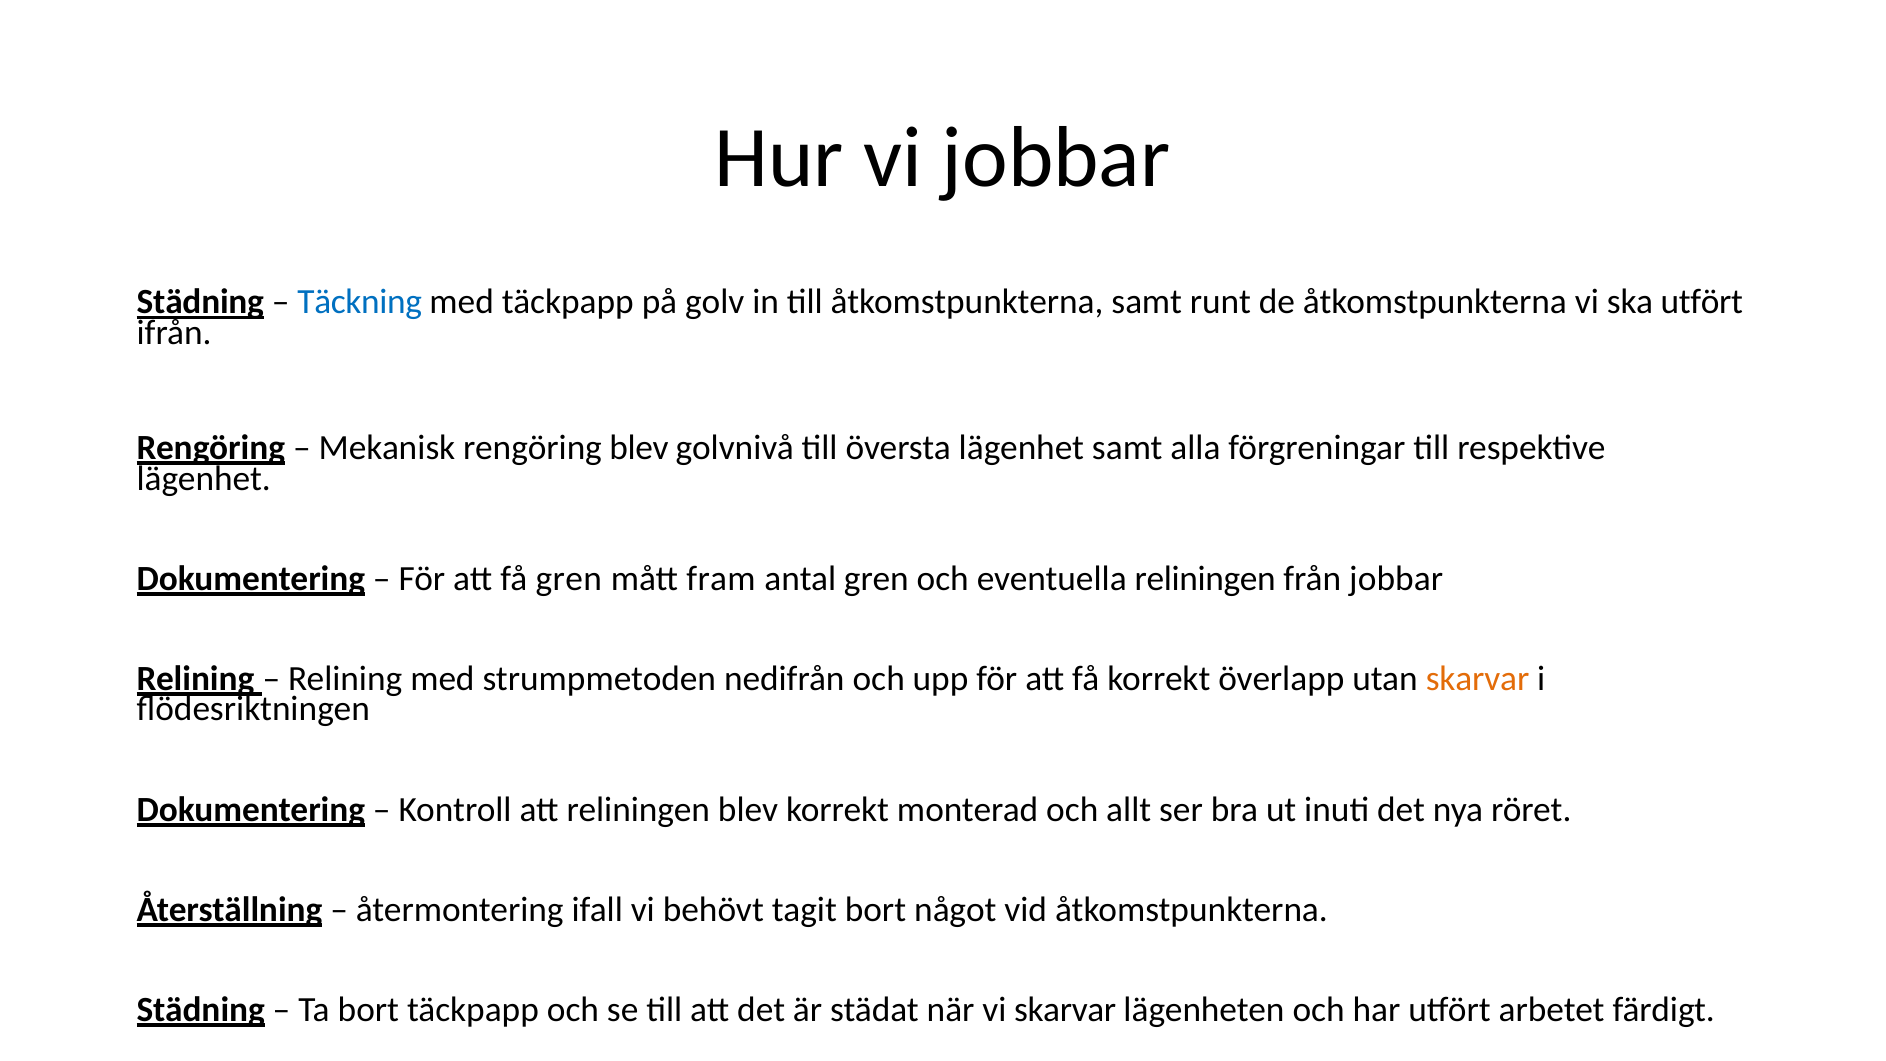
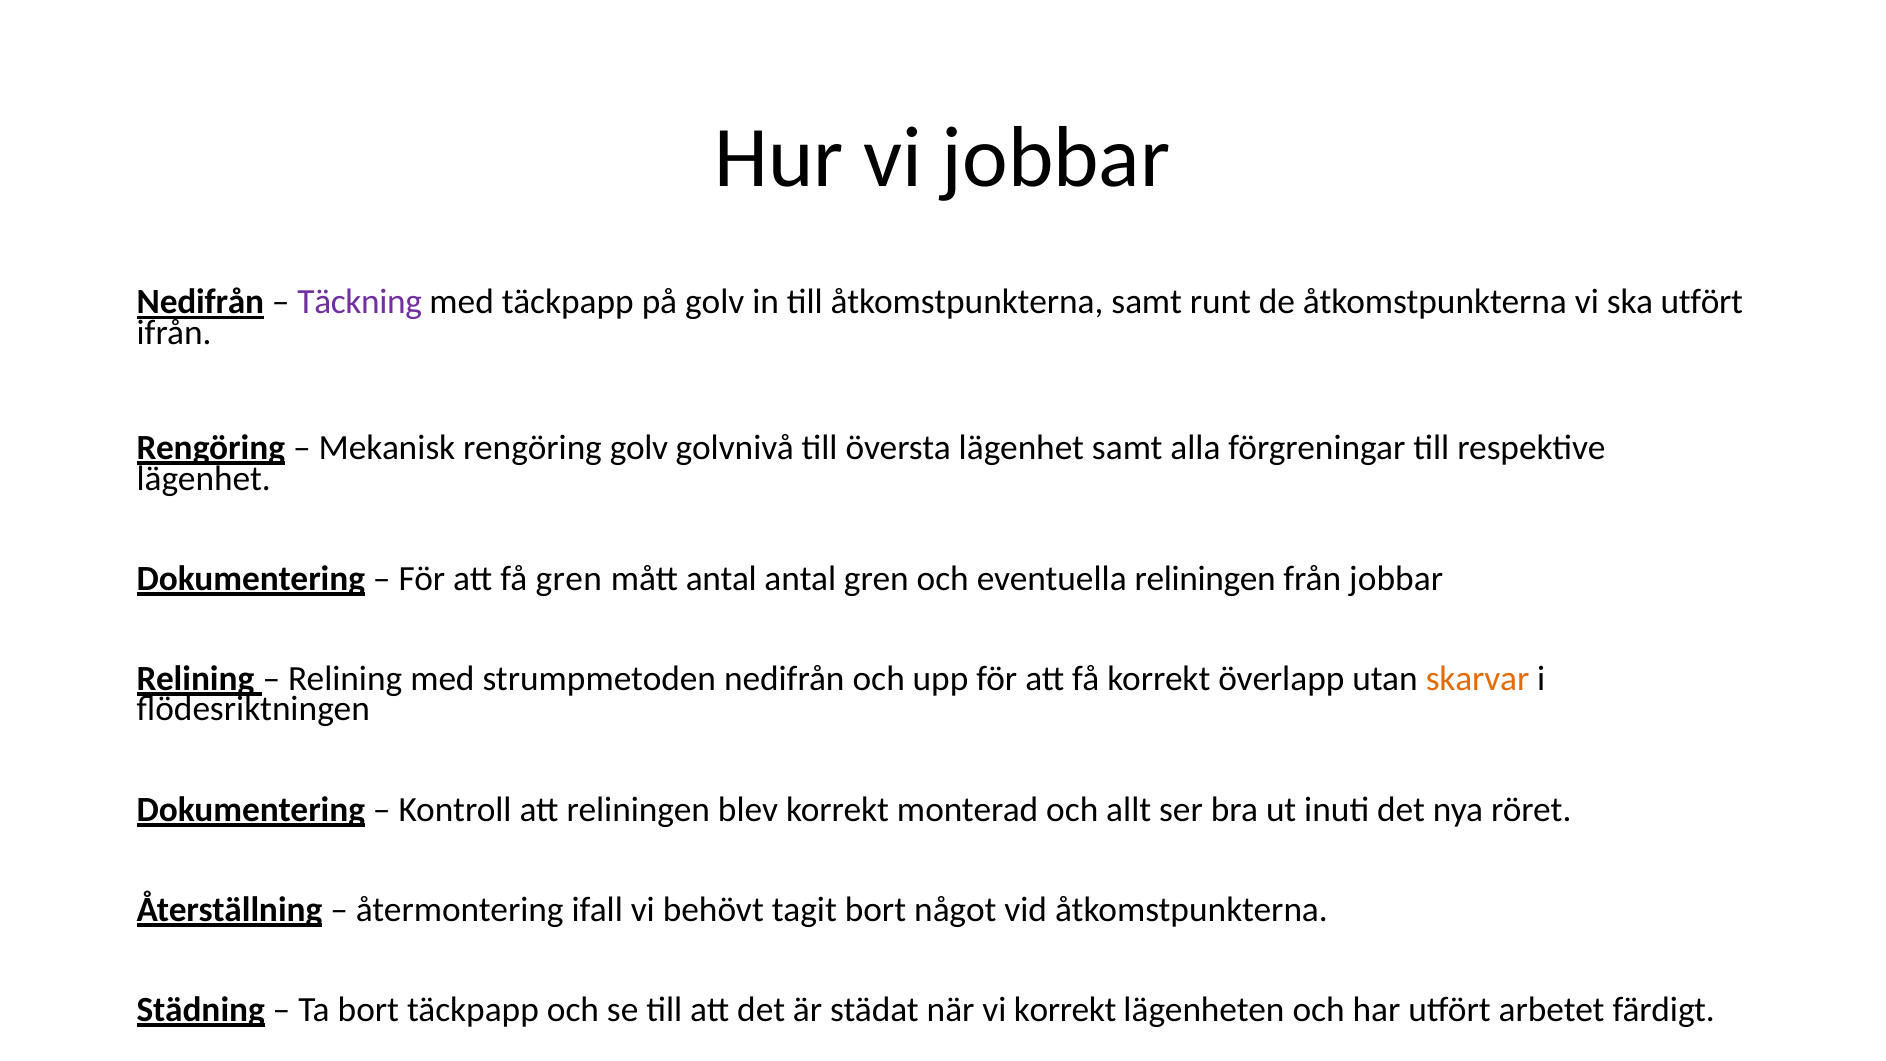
Städning: Städning -> Nedifrån (200, 302)
Täckning colour: blue -> purple (360, 302)
rengöring blev: blev -> golv (639, 448)
mått fram: fram -> antal (721, 578)
vi skarvar: skarvar -> korrekt (1065, 1009)
